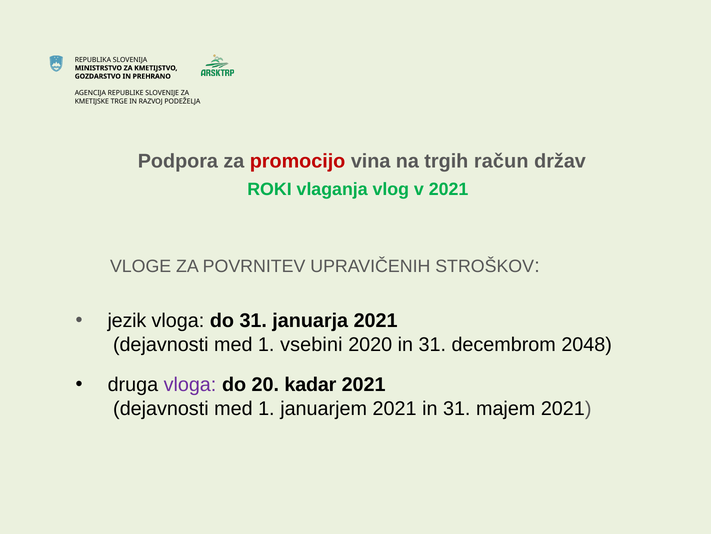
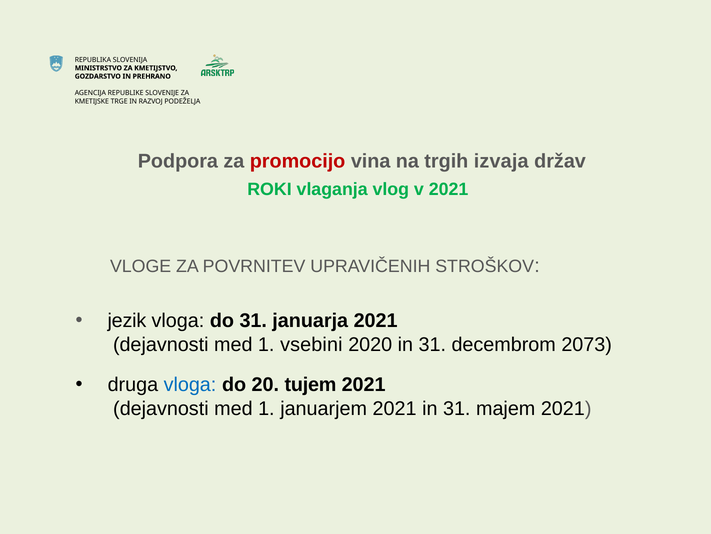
račun: račun -> izvaja (501, 161)
2048: 2048 -> 2073 (587, 344)
vloga colour: purple -> blue (190, 384)
kadar: kadar -> tujem (310, 384)
